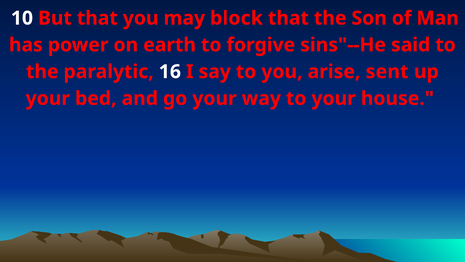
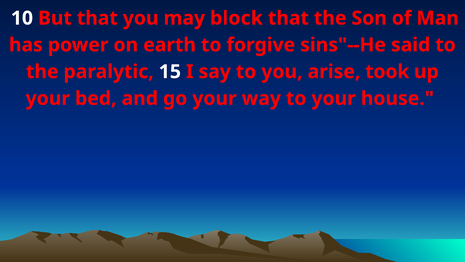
16: 16 -> 15 (170, 72)
sent: sent -> took (387, 72)
